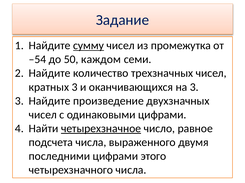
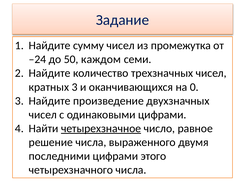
сумму underline: present -> none (89, 46)
–54: –54 -> –24 (37, 60)
на 3: 3 -> 0 (194, 87)
подсчета: подсчета -> решение (51, 143)
